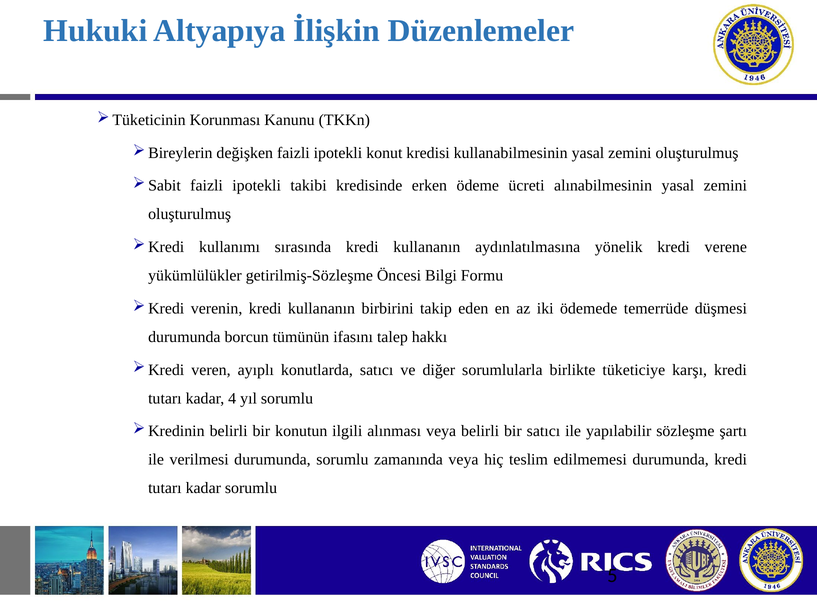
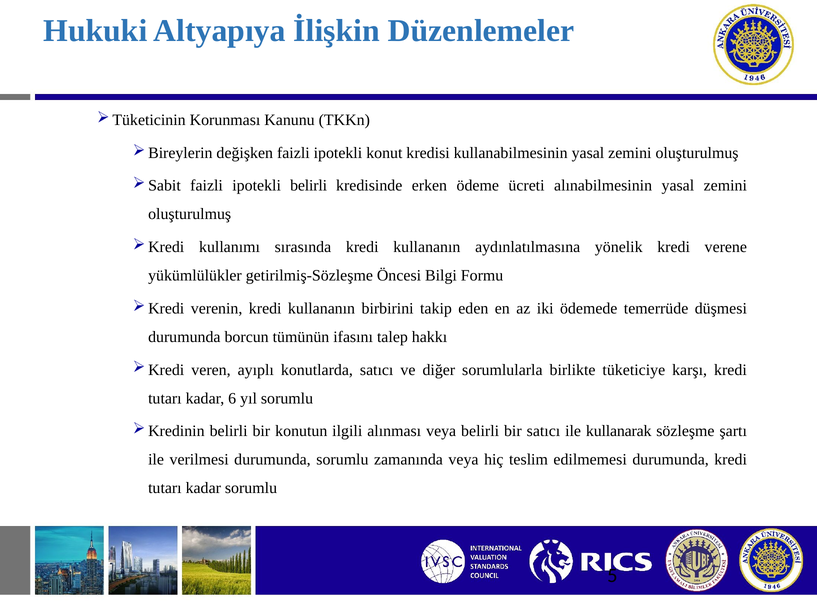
ipotekli takibi: takibi -> belirli (309, 186)
4: 4 -> 6 (232, 399)
yapılabilir: yapılabilir -> kullanarak (619, 432)
